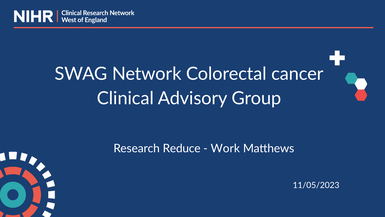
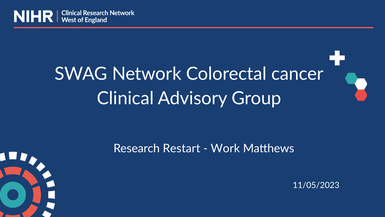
Reduce: Reduce -> Restart (182, 148)
